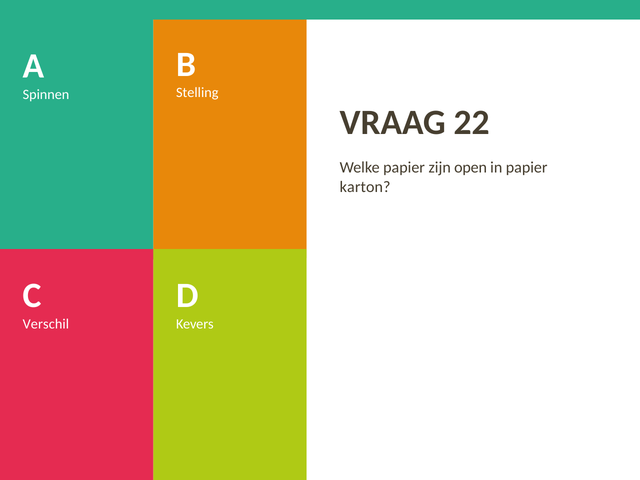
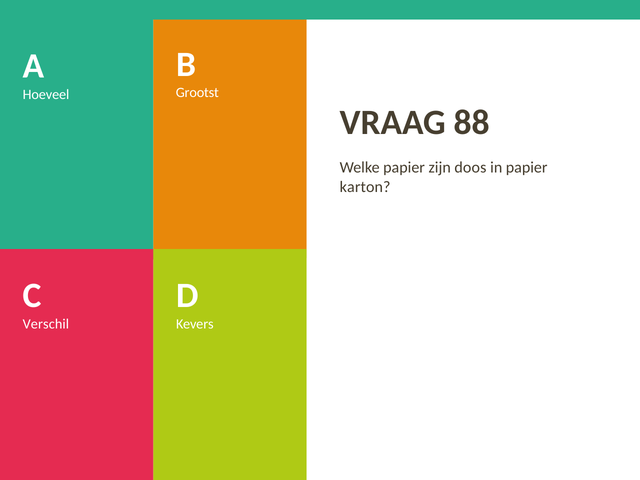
Stelling: Stelling -> Grootst (197, 93)
Spinnen: Spinnen -> Hoeveel (46, 94)
22: 22 -> 88 (472, 123)
open: open -> doos (470, 168)
